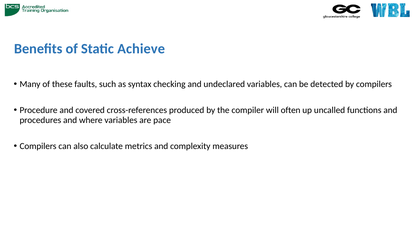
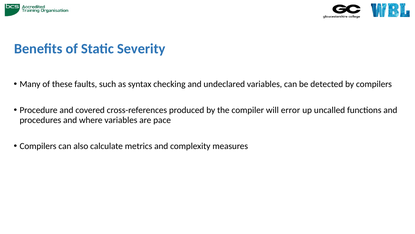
Achieve: Achieve -> Severity (141, 49)
often: often -> error (291, 110)
